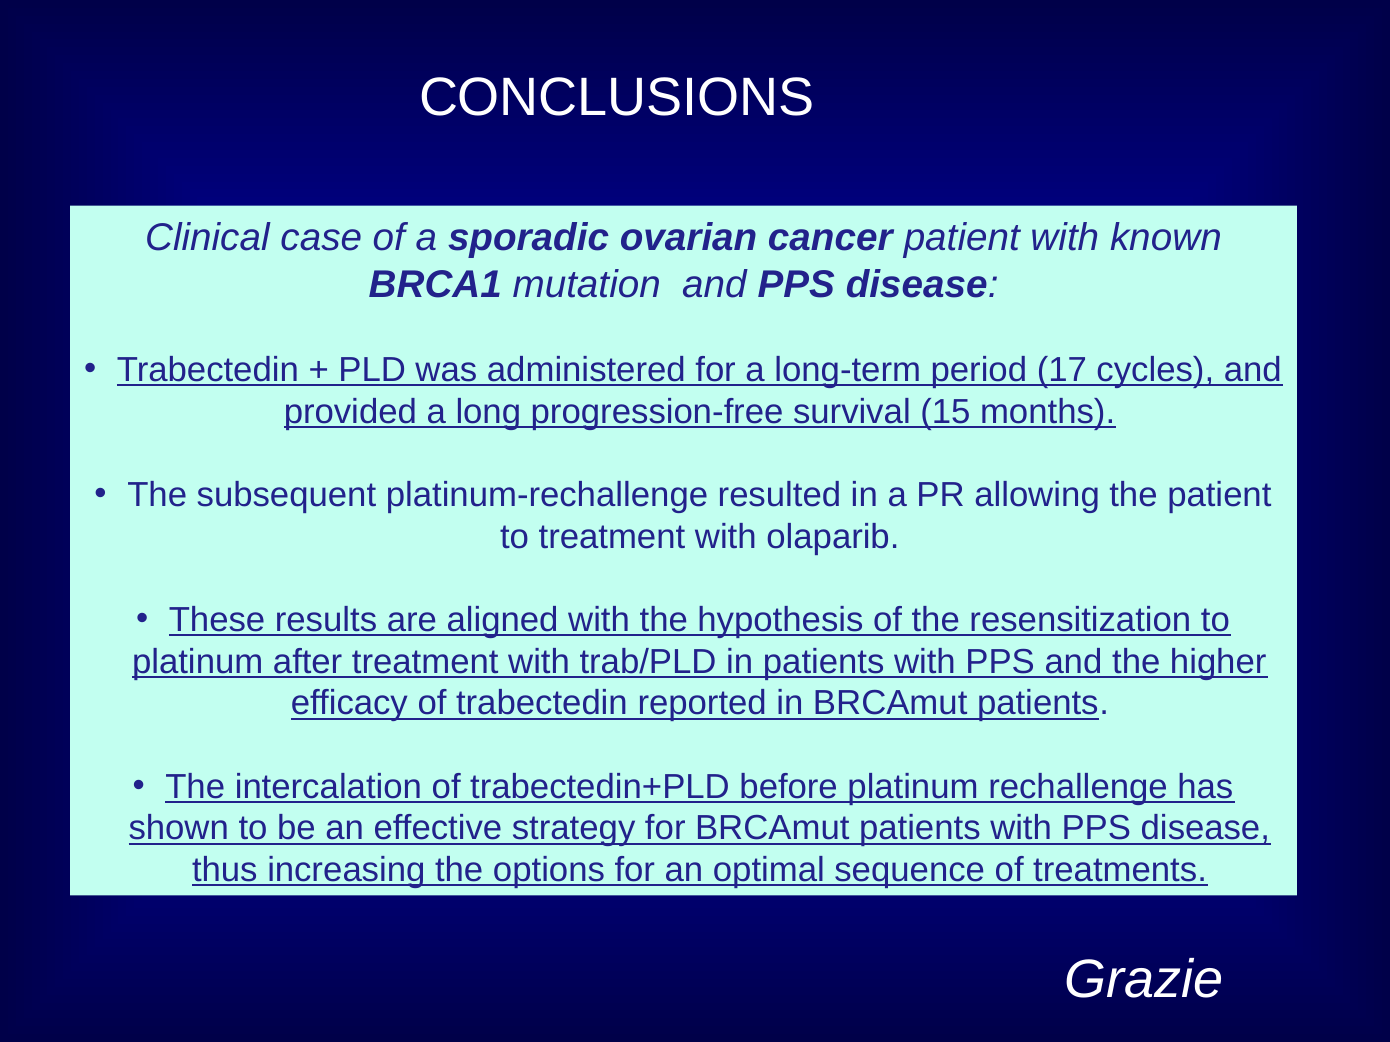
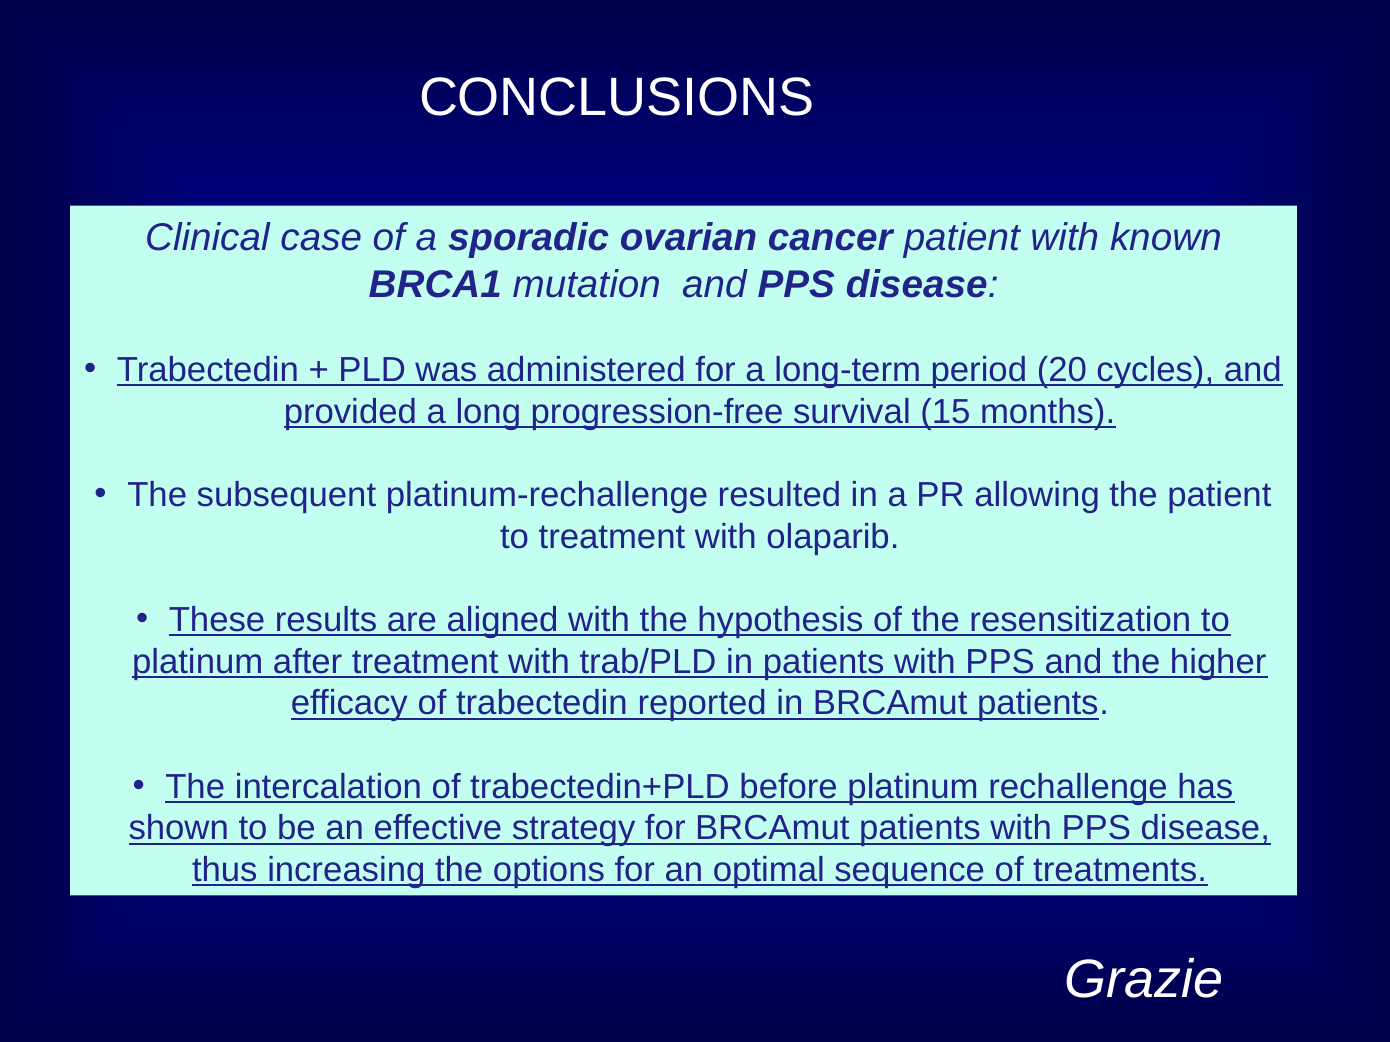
17: 17 -> 20 (1062, 370)
